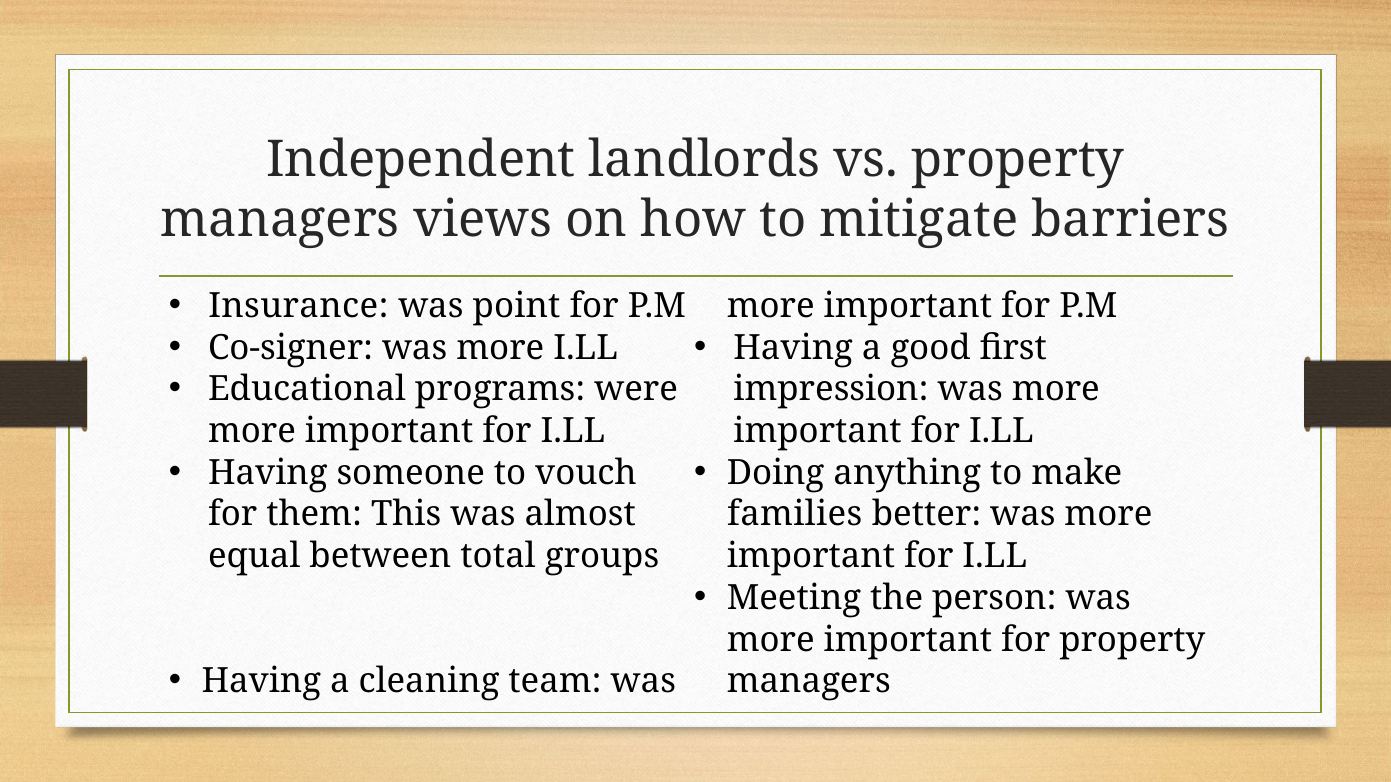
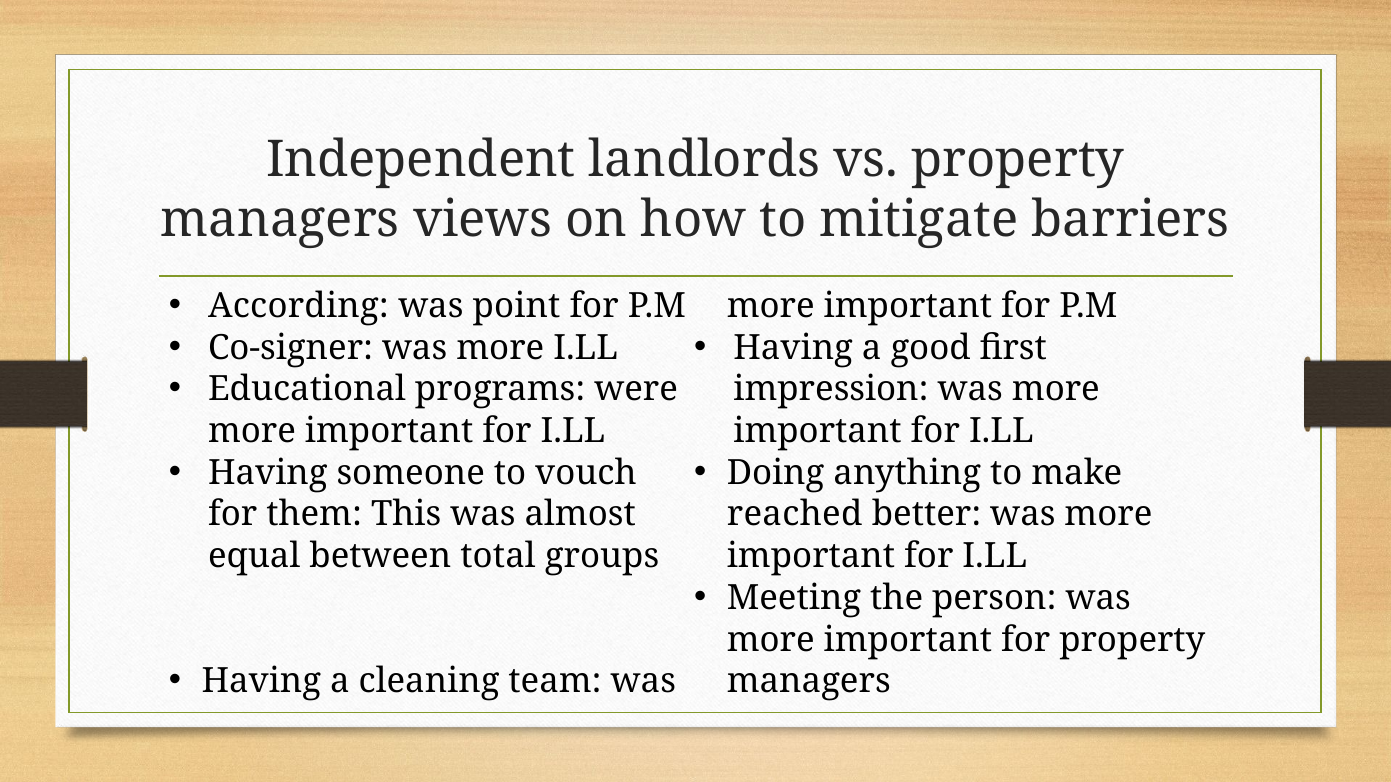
Insurance: Insurance -> According (298, 306)
families: families -> reached (795, 515)
